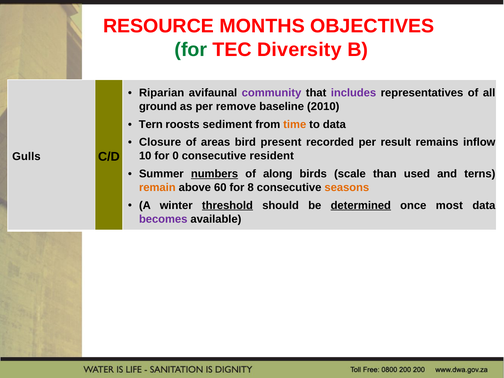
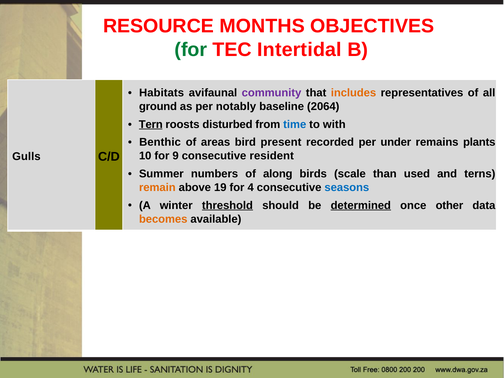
Diversity: Diversity -> Intertidal (299, 50)
Riparian: Riparian -> Habitats (162, 93)
includes colour: purple -> orange (354, 93)
remove: remove -> notably (236, 106)
2010: 2010 -> 2064 (323, 106)
Tern underline: none -> present (151, 124)
sediment: sediment -> disturbed (227, 124)
time colour: orange -> blue (295, 124)
to data: data -> with (334, 124)
Closure: Closure -> Benthic (160, 142)
result: result -> under (396, 142)
inflow: inflow -> plants (479, 142)
0: 0 -> 9 (176, 156)
numbers underline: present -> none (215, 174)
60: 60 -> 19 (220, 187)
8: 8 -> 4 (251, 187)
seasons colour: orange -> blue (347, 187)
most: most -> other (449, 205)
becomes colour: purple -> orange (163, 219)
